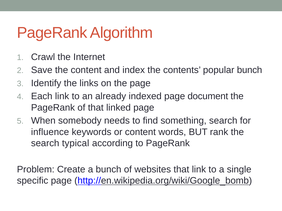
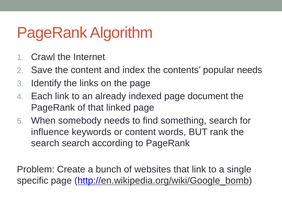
popular bunch: bunch -> needs (250, 70)
search typical: typical -> search (76, 144)
